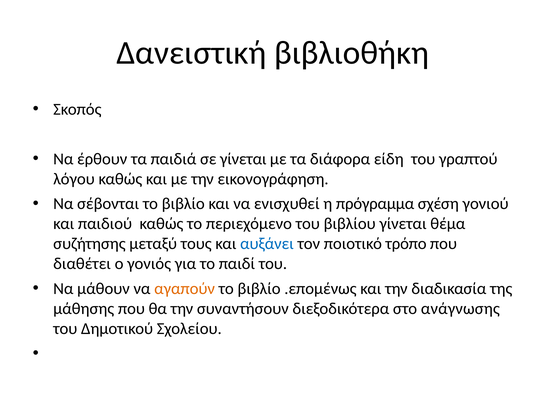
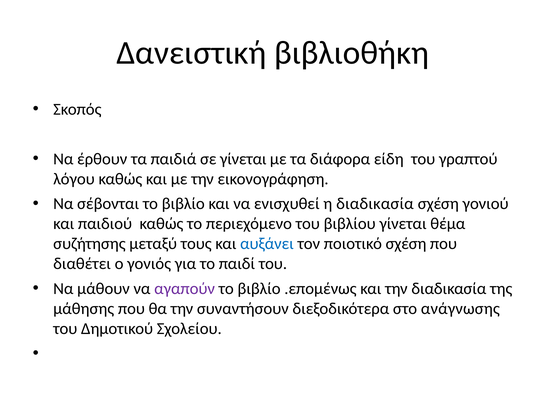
η πρόγραμμα: πρόγραμμα -> διαδικασία (375, 204)
ποιοτικό τρόπο: τρόπο -> σχέση (406, 244)
αγαπούν colour: orange -> purple (185, 289)
